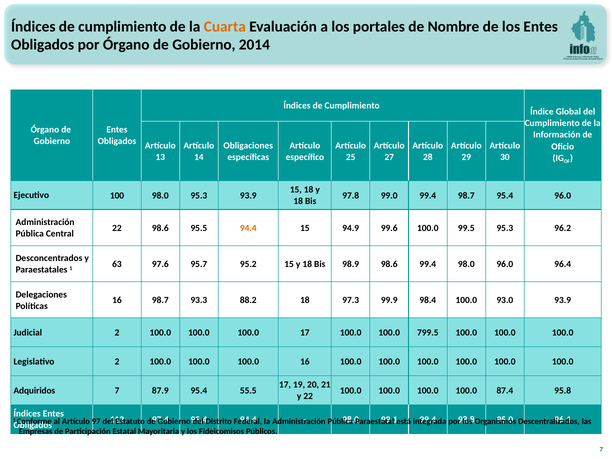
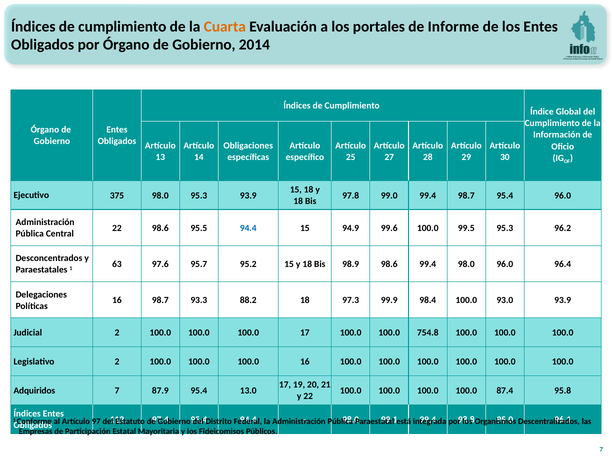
Nombre: Nombre -> Informe (453, 27)
100: 100 -> 375 (117, 195)
94.4 colour: orange -> blue (248, 228)
799.5: 799.5 -> 754.8 (428, 333)
55.5: 55.5 -> 13.0 (248, 391)
